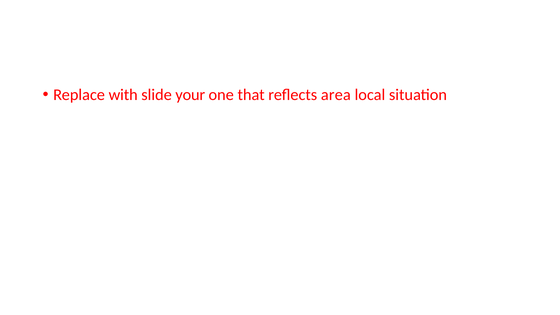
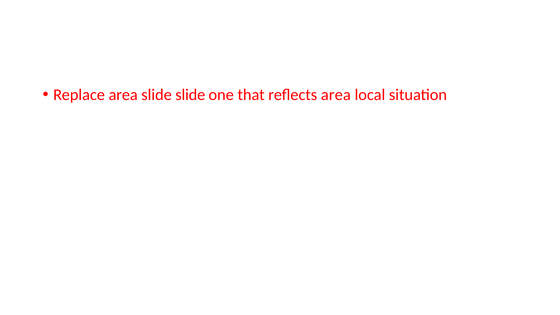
Replace with: with -> area (123, 95)
slide your: your -> slide (190, 95)
